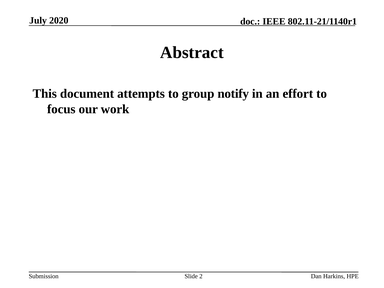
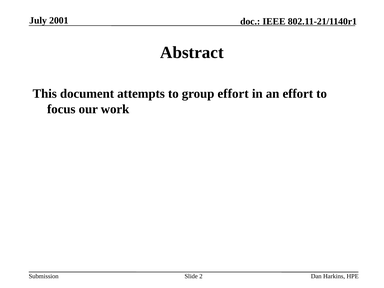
2020: 2020 -> 2001 (59, 20)
group notify: notify -> effort (233, 94)
